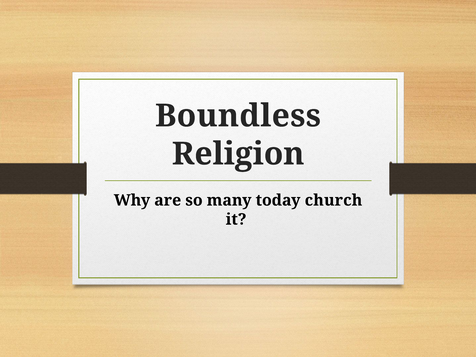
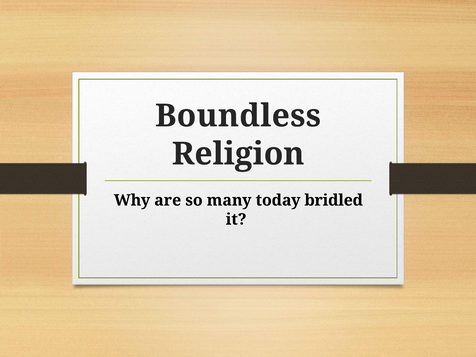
church: church -> bridled (334, 200)
